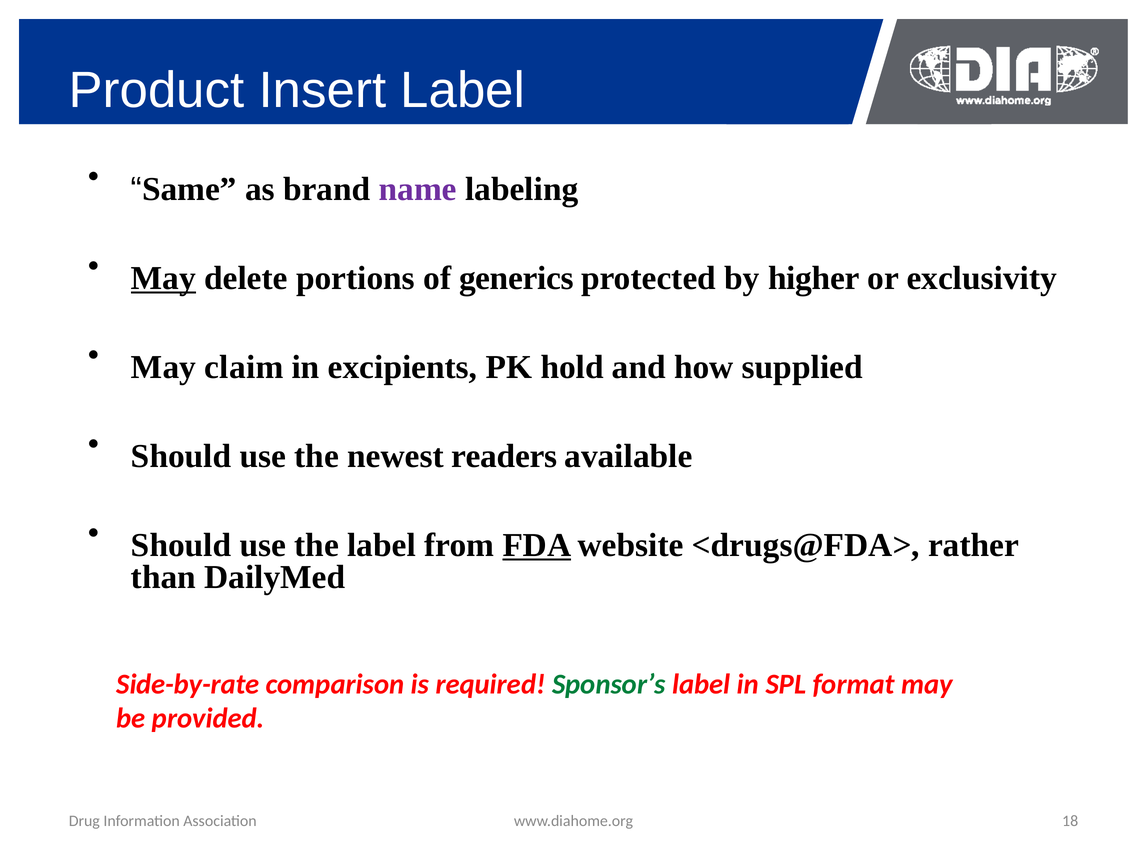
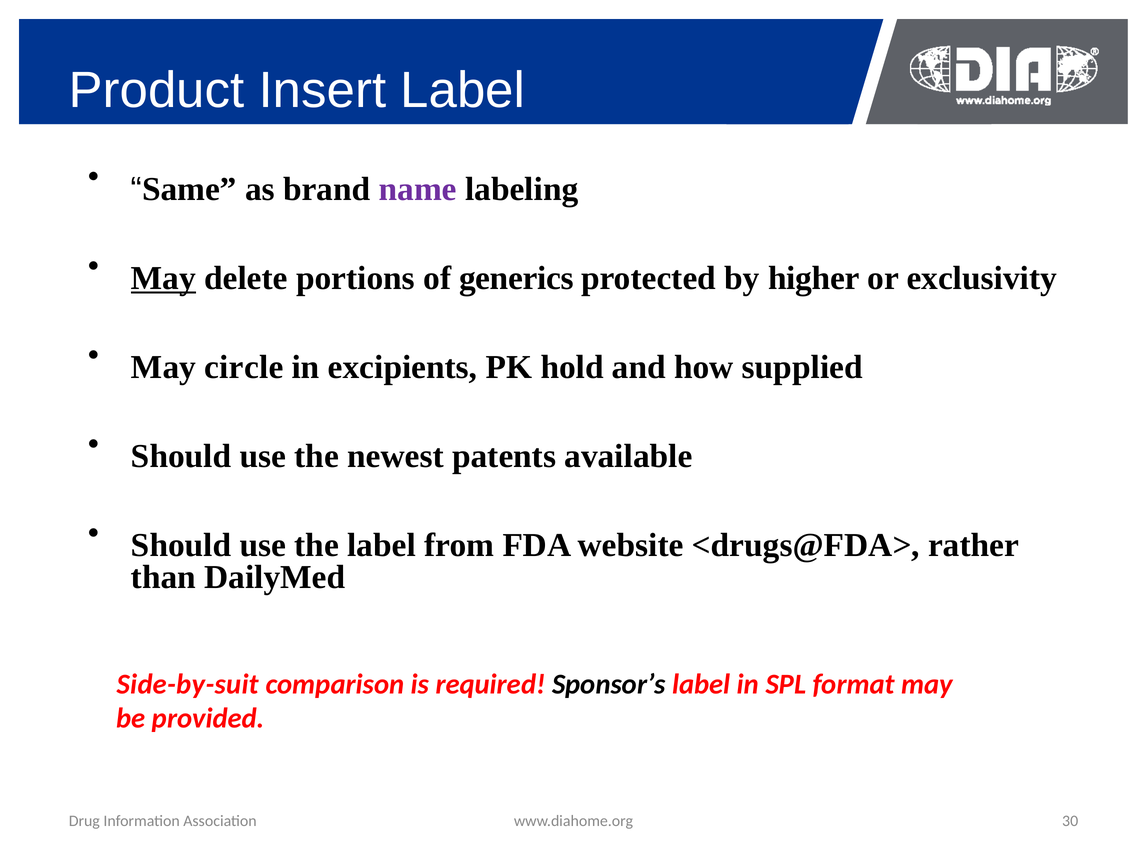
claim: claim -> circle (244, 367)
readers: readers -> patents (504, 456)
FDA underline: present -> none (537, 545)
Side-by-rate: Side-by-rate -> Side-by-suit (188, 684)
Sponsor’s colour: green -> black (609, 684)
18: 18 -> 30 (1070, 821)
